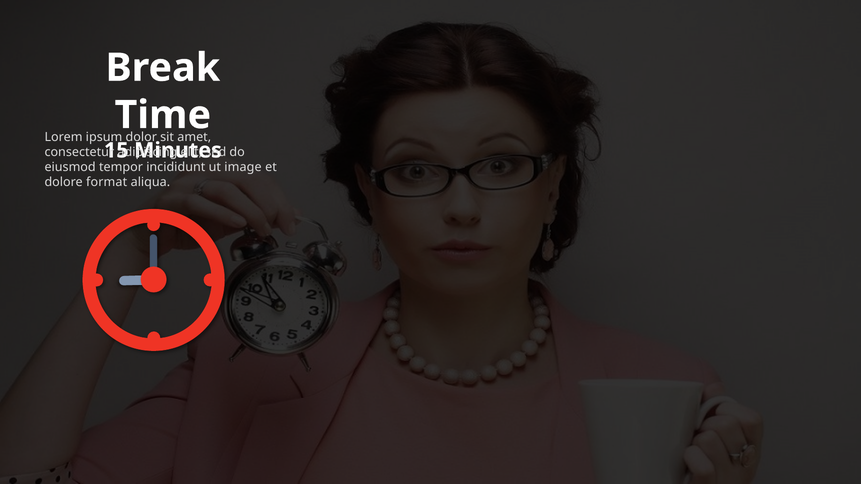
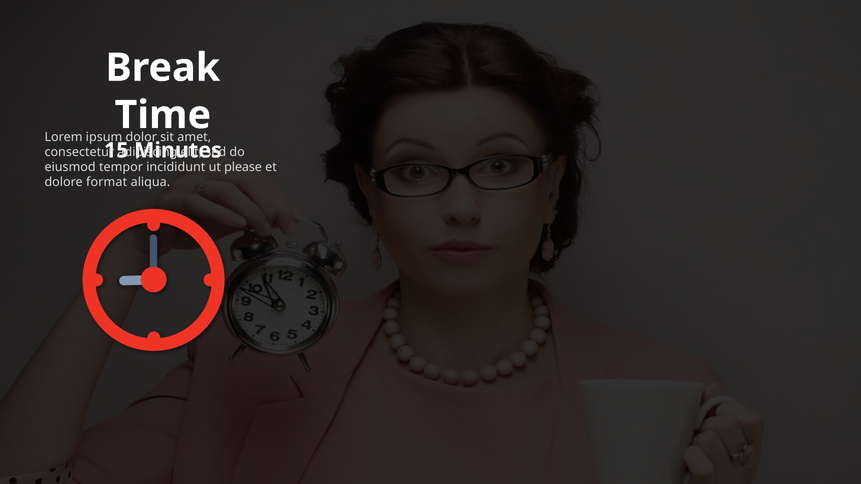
image: image -> please (243, 167)
